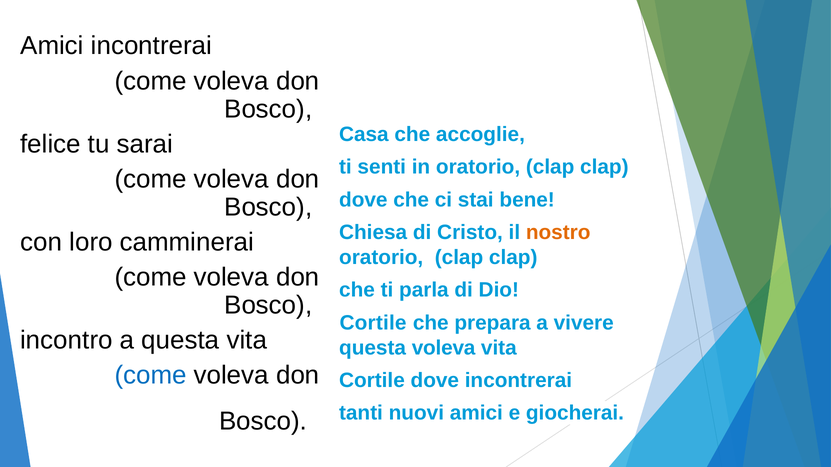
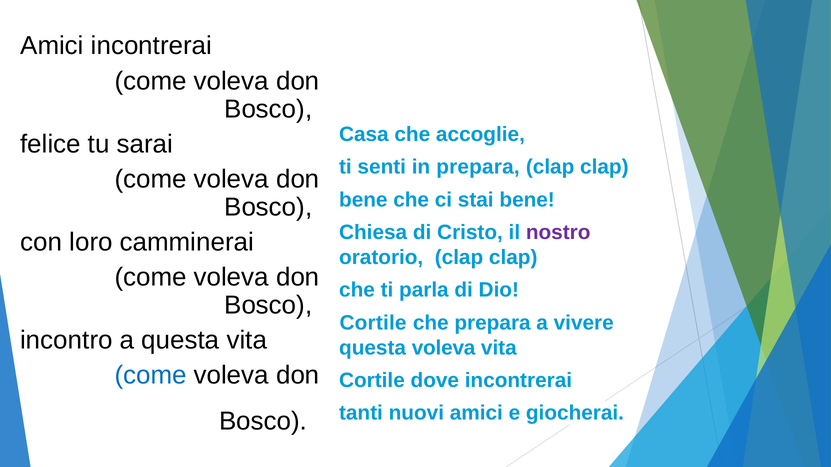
in oratorio: oratorio -> prepara (478, 167)
dove: dove -> bene (363, 200)
nostro colour: orange -> purple (558, 233)
